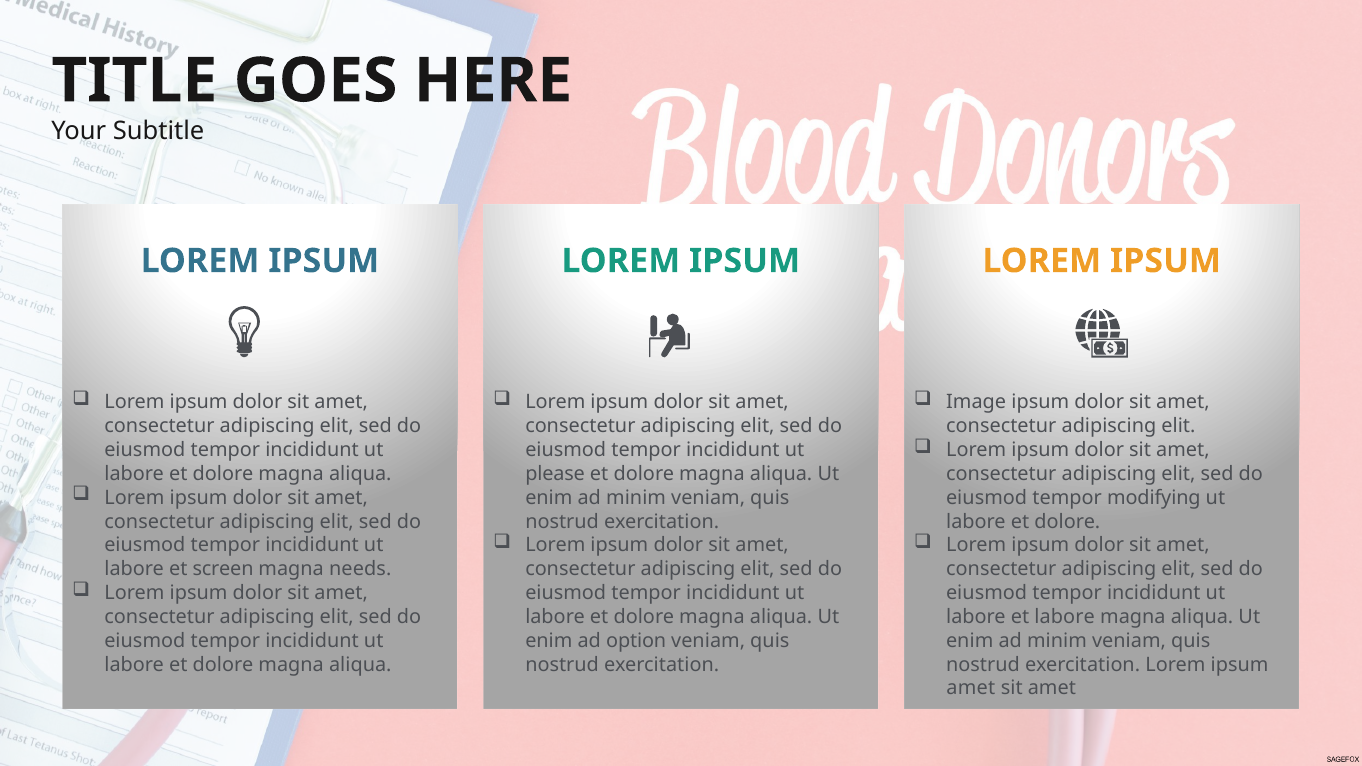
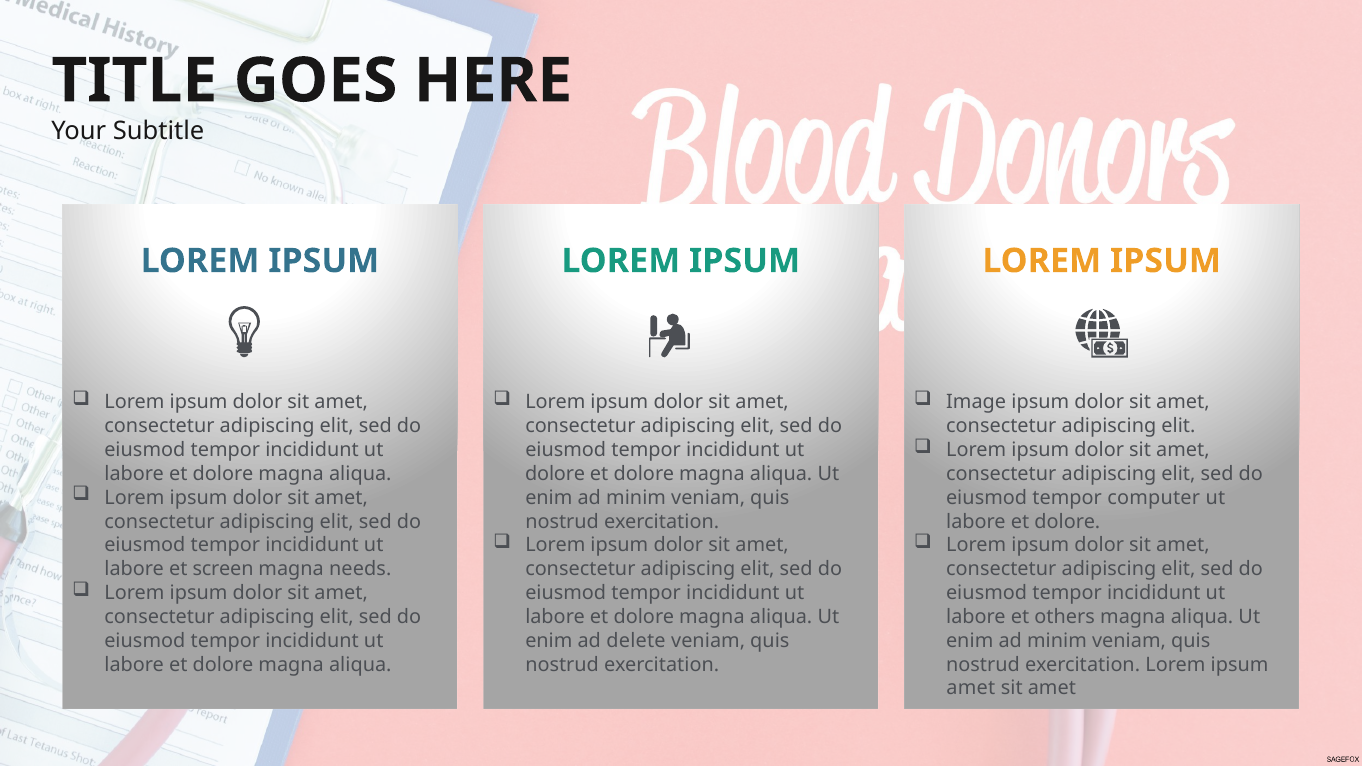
please: please -> dolore (555, 474)
modifying: modifying -> computer (1154, 498)
et labore: labore -> others (1065, 617)
option: option -> delete (636, 641)
